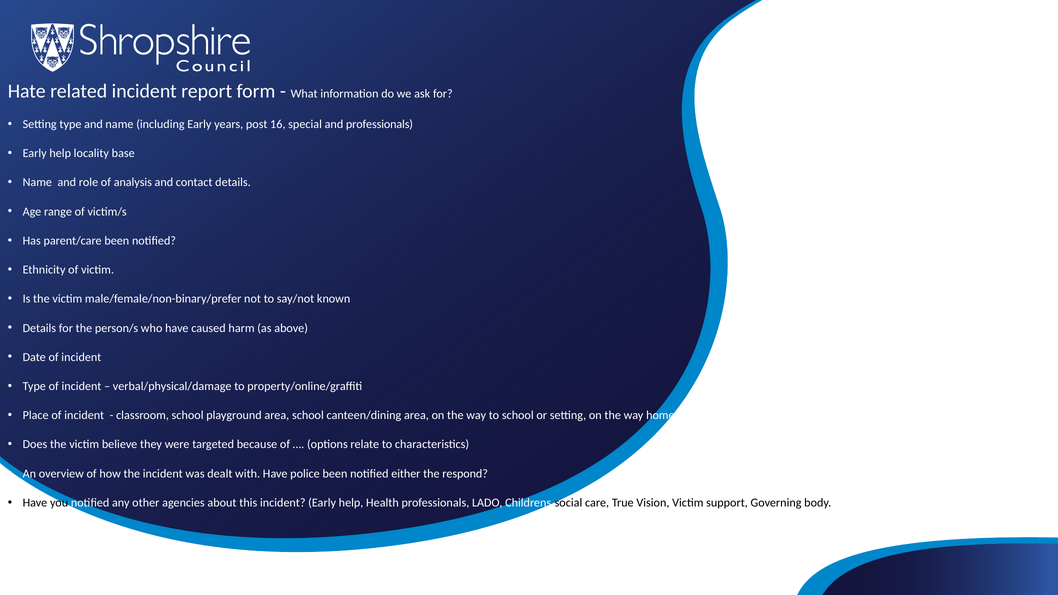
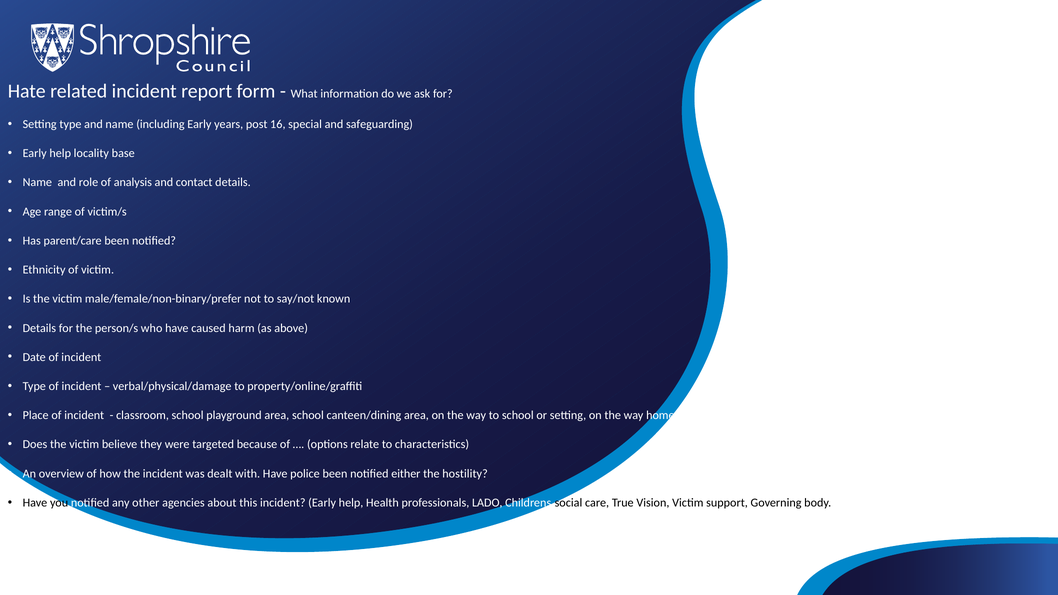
and professionals: professionals -> safeguarding (379, 124)
respond: respond -> hostility (465, 474)
